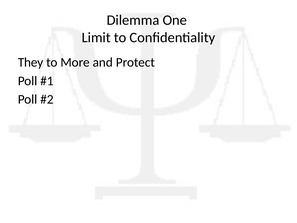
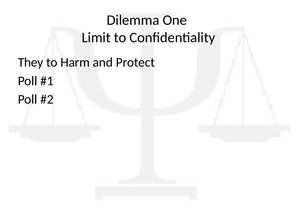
More: More -> Harm (75, 62)
